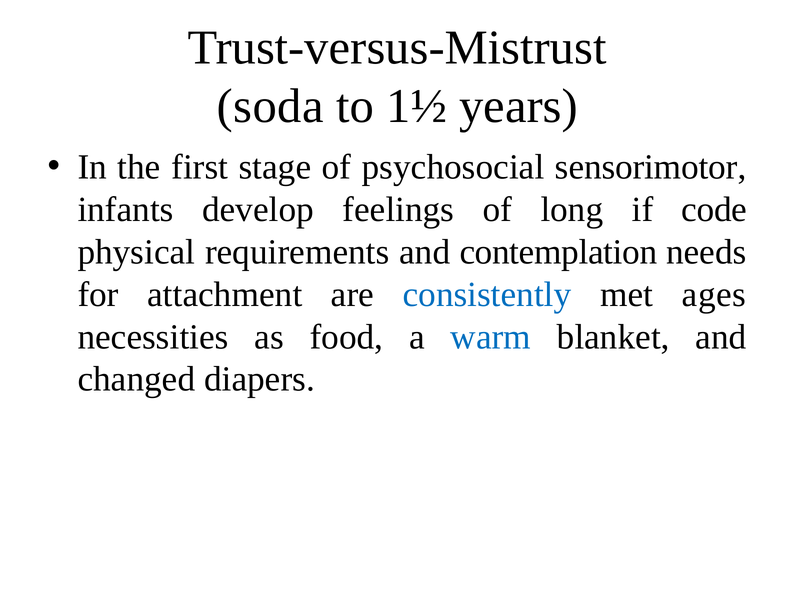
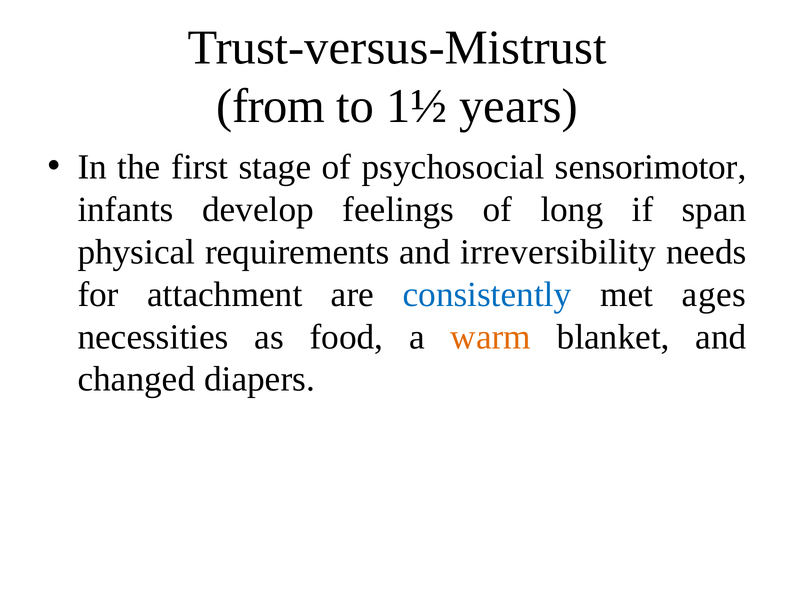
soda: soda -> from (271, 106)
code: code -> span (714, 209)
contemplation: contemplation -> irreversibility (558, 252)
warm colour: blue -> orange (491, 336)
